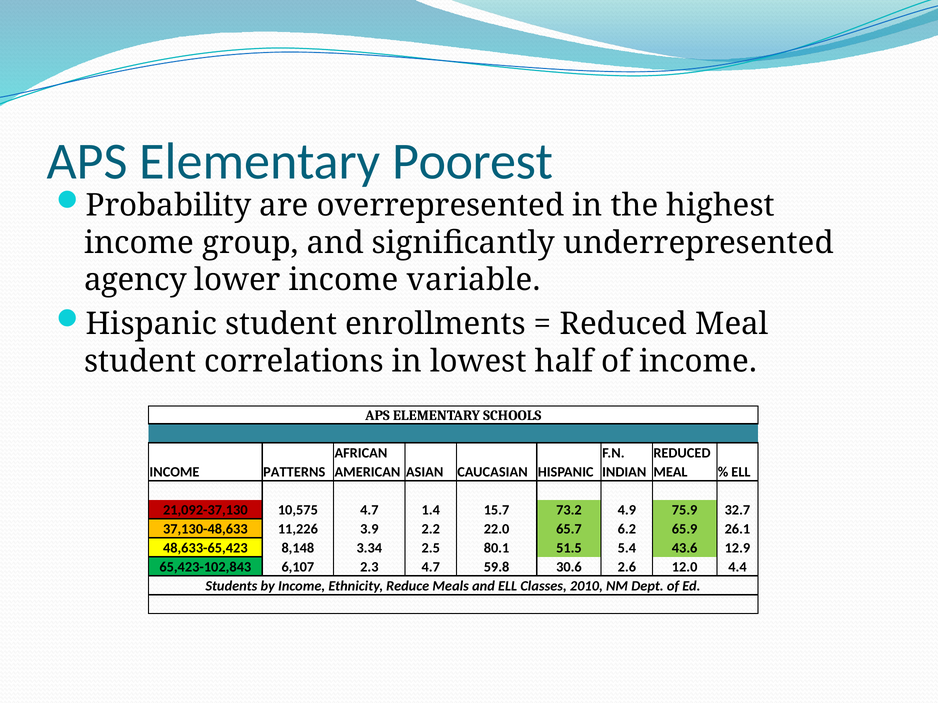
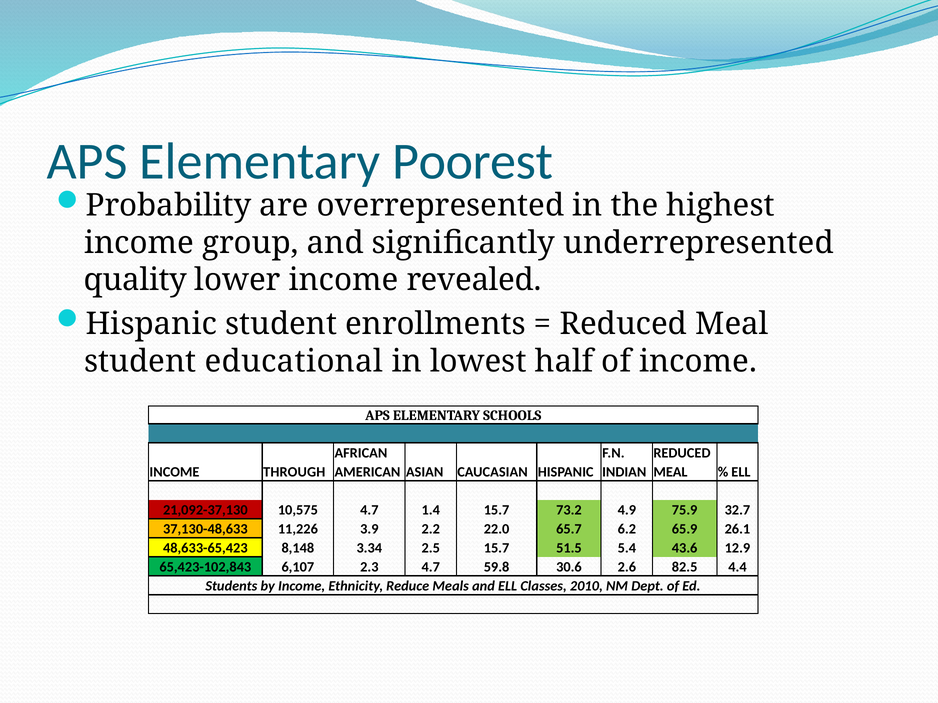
agency: agency -> quality (136, 280)
variable: variable -> revealed (474, 280)
correlations: correlations -> educational (294, 362)
PATTERNS: PATTERNS -> THROUGH (294, 472)
2.5 80.1: 80.1 -> 15.7 (497, 549)
12.0: 12.0 -> 82.5 (685, 568)
